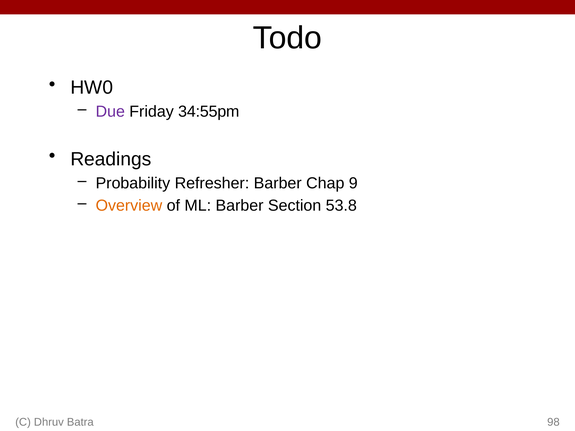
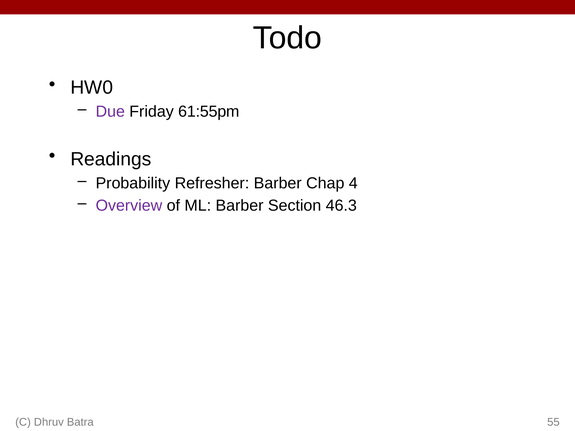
34:55pm: 34:55pm -> 61:55pm (209, 112)
9: 9 -> 4 (353, 183)
Overview colour: orange -> purple (129, 206)
53.8: 53.8 -> 46.3 (341, 206)
98: 98 -> 55 (553, 422)
